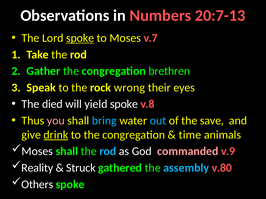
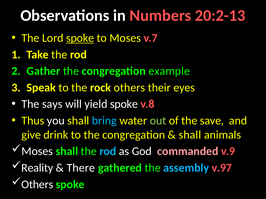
20:7-13: 20:7-13 -> 20:2-13 (220, 16)
brethren: brethren -> example (169, 71)
rock wrong: wrong -> others (129, 88)
died: died -> says (52, 104)
you colour: pink -> white (56, 121)
out colour: light blue -> light green (158, 121)
drink underline: present -> none (56, 135)
time: time -> shall (190, 135)
Struck: Struck -> There (81, 168)
v.80: v.80 -> v.97 (222, 168)
